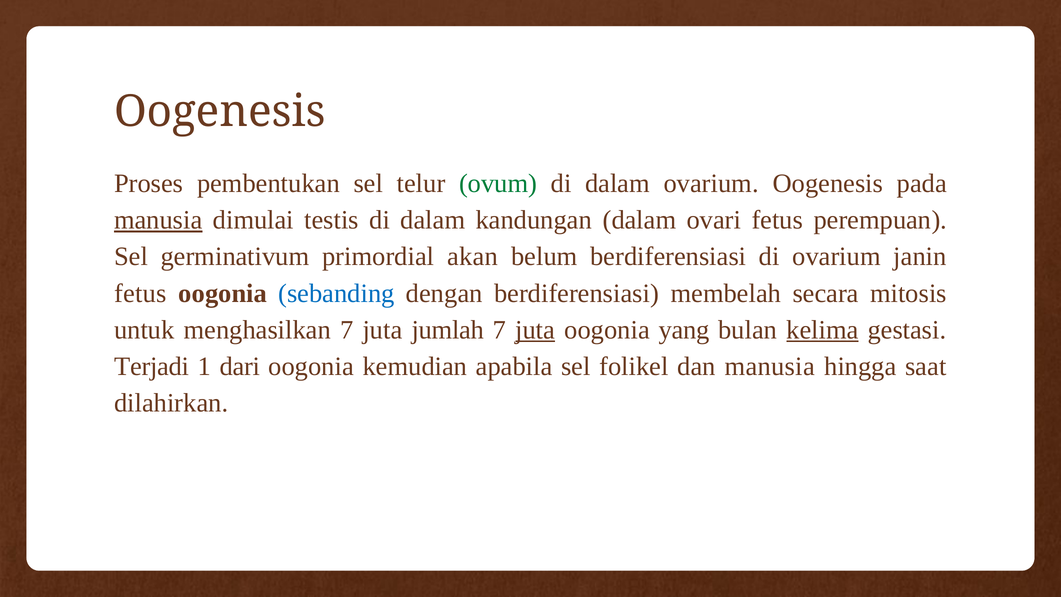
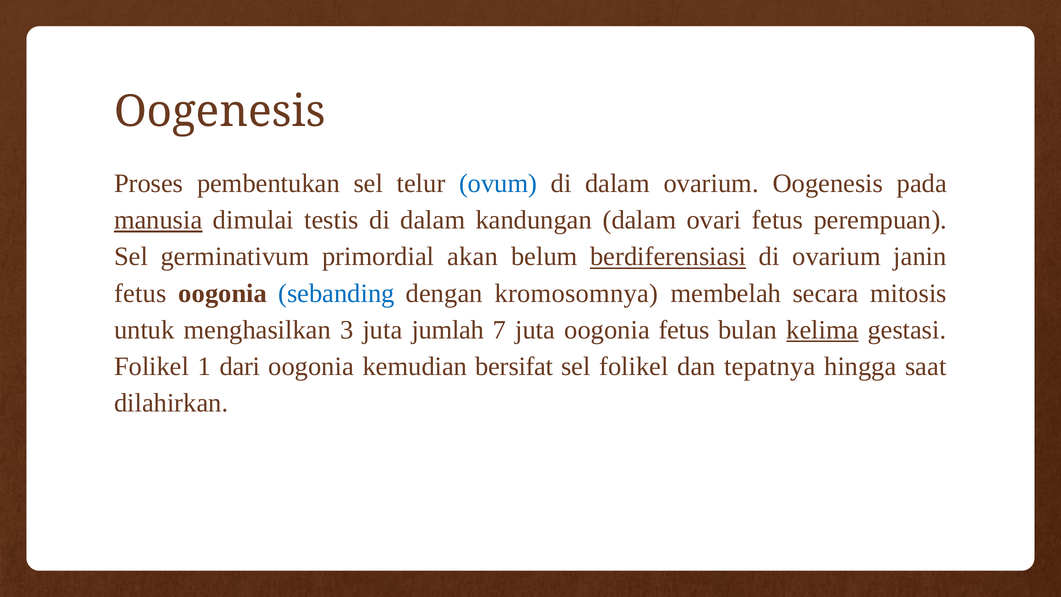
ovum colour: green -> blue (498, 183)
berdiferensiasi underline: none -> present (668, 257)
dengan berdiferensiasi: berdiferensiasi -> kromosomnya (576, 293)
menghasilkan 7: 7 -> 3 (347, 330)
juta underline: present -> none (535, 330)
oogonia yang: yang -> fetus (684, 330)
Terjadi: Terjadi -> Folikel (152, 366)
apabila: apabila -> bersifat (514, 366)
dan manusia: manusia -> tepatnya (770, 366)
